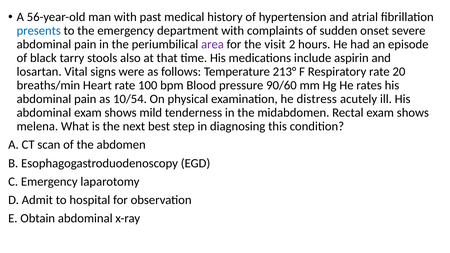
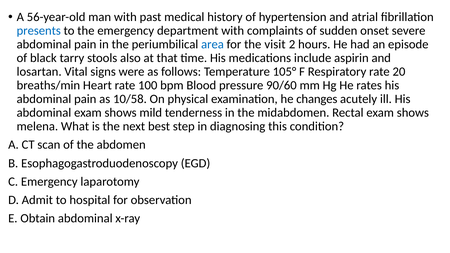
area colour: purple -> blue (212, 44)
213°: 213° -> 105° (284, 72)
10/54: 10/54 -> 10/58 (130, 99)
distress: distress -> changes (317, 99)
